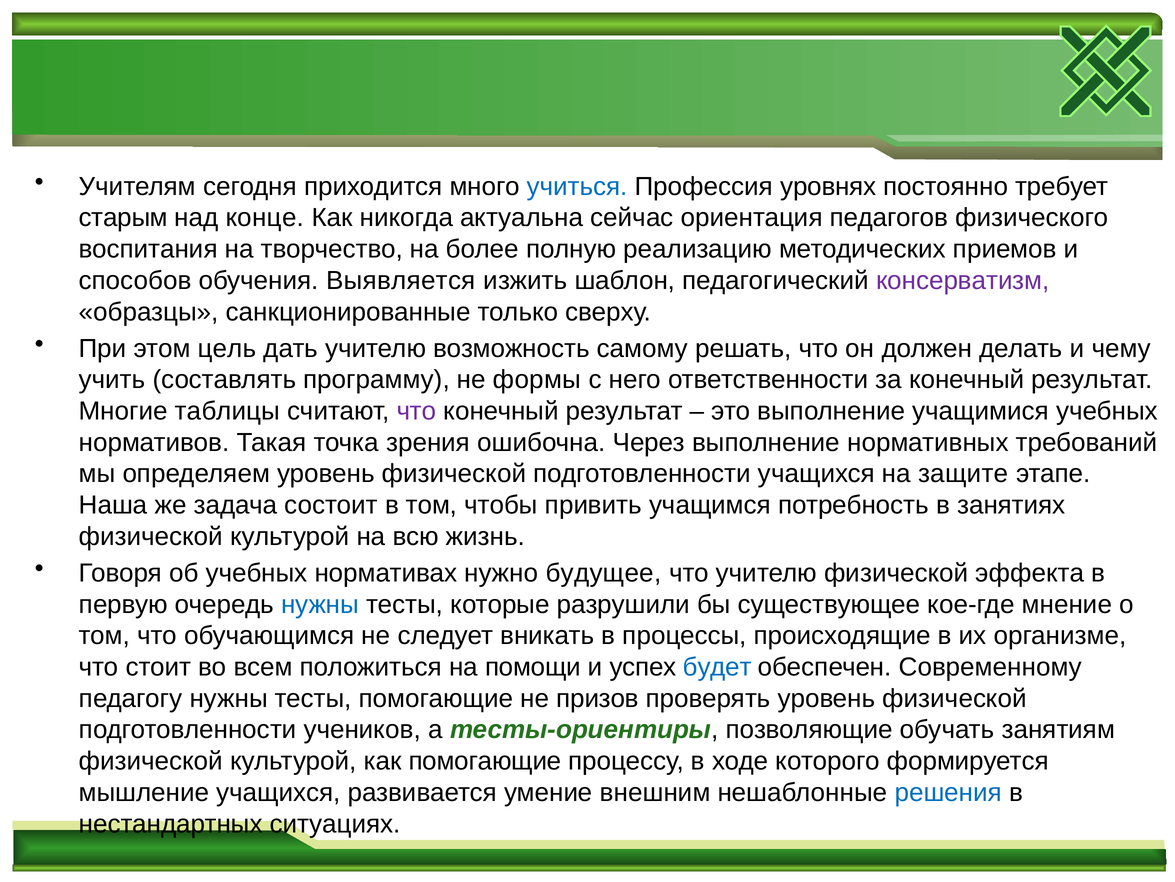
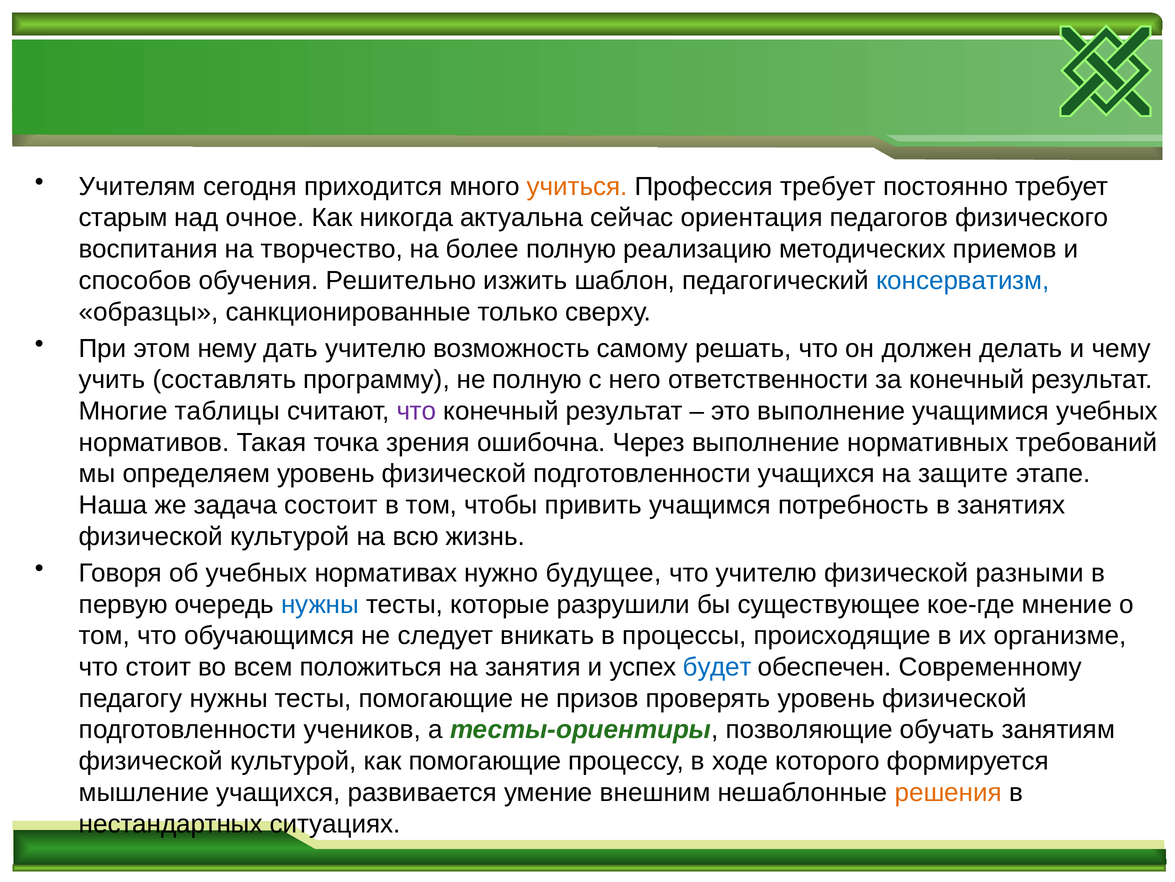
учиться colour: blue -> orange (577, 186)
Профессия уровнях: уровнях -> требует (828, 186)
конце: конце -> очное (265, 218)
Выявляется: Выявляется -> Решительно (401, 280)
консерватизм colour: purple -> blue (963, 280)
цель: цель -> нему (227, 348)
не формы: формы -> полную (537, 380)
эффекта: эффекта -> разными (1030, 573)
помощи: помощи -> занятия (533, 667)
решения colour: blue -> orange (948, 792)
